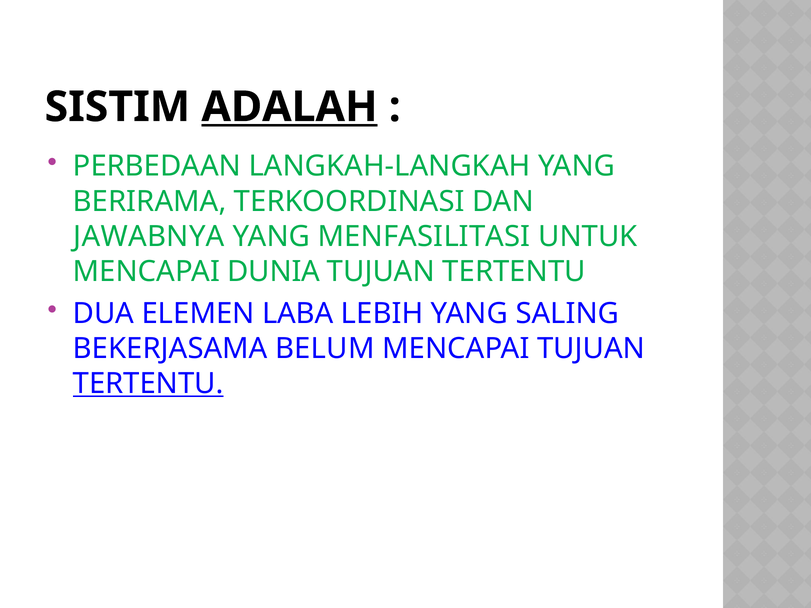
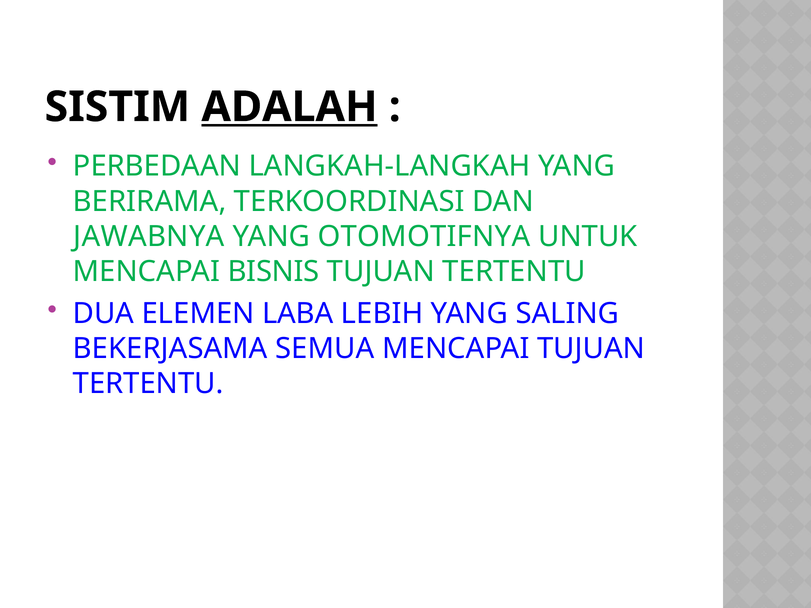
MENFASILITASI: MENFASILITASI -> OTOMOTIFNYA (424, 237)
DUNIA: DUNIA -> BISNIS (274, 272)
BELUM: BELUM -> SEMUA (325, 349)
TERTENTU underline: present -> none (148, 384)
